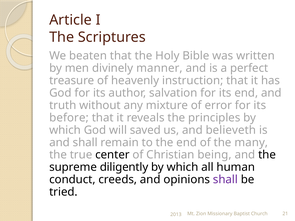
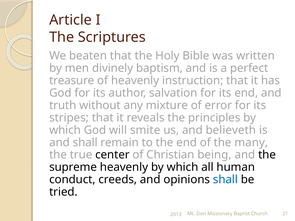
manner: manner -> baptism (159, 68)
before: before -> stripes (69, 118)
saved: saved -> smite (145, 130)
supreme diligently: diligently -> heavenly (124, 167)
shall colour: purple -> blue (225, 180)
